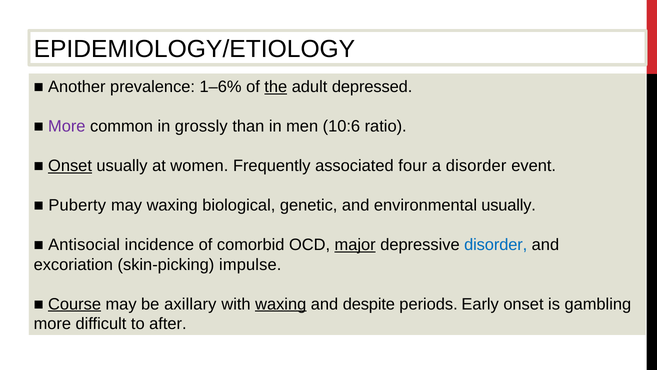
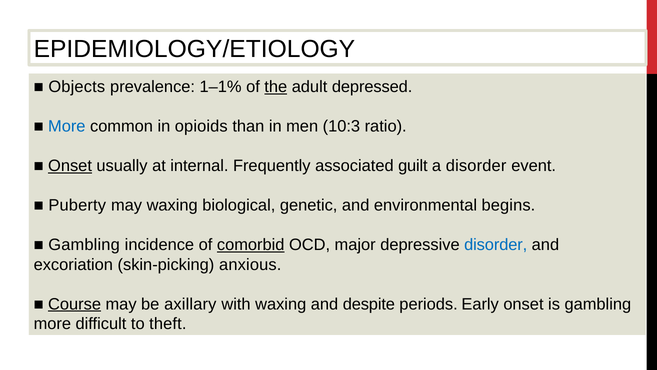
Another: Another -> Objects (77, 87)
1–6%: 1–6% -> 1–1% (221, 87)
More colour: purple -> blue (67, 126)
grossly: grossly -> opioids (201, 126)
10:6: 10:6 -> 10:3 (341, 126)
women: women -> internal (199, 166)
four: four -> guilt (413, 166)
environmental usually: usually -> begins (508, 205)
Antisocial: Antisocial -> Gambling (84, 245)
comorbid underline: none -> present (251, 245)
major underline: present -> none (355, 245)
impulse: impulse -> anxious (250, 264)
waxing underline: present -> none (281, 304)
after: after -> theft (168, 323)
